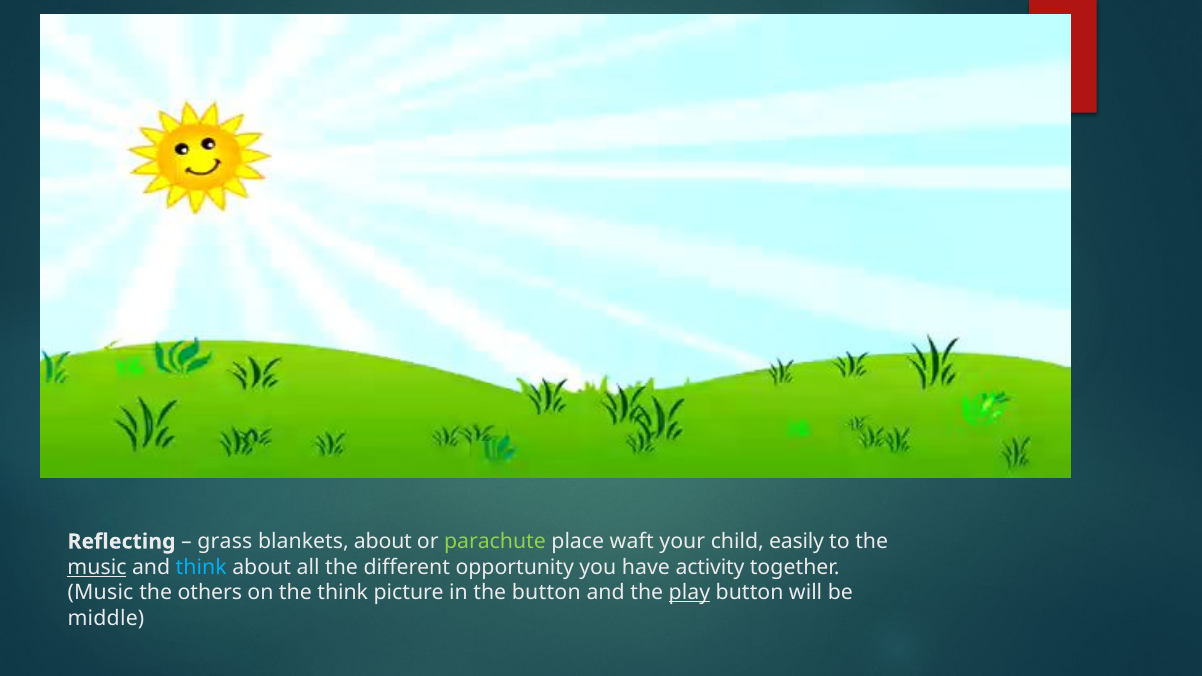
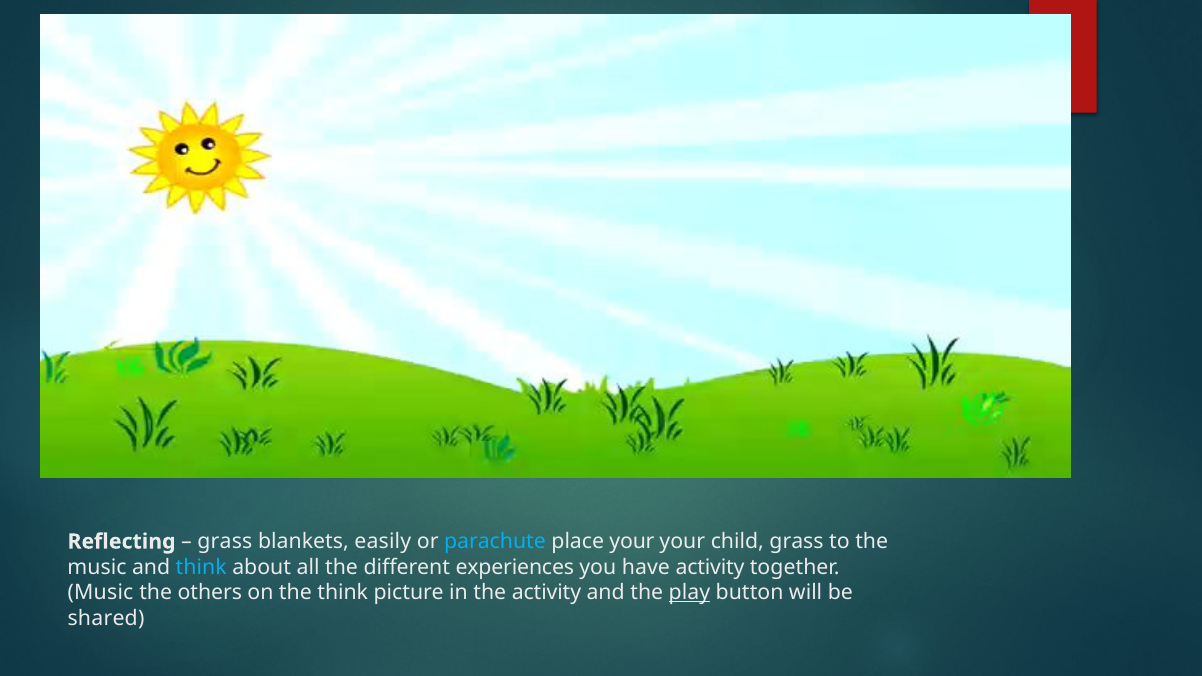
blankets about: about -> easily (383, 542)
parachute colour: light green -> light blue (495, 542)
place waft: waft -> your (632, 542)
child easily: easily -> grass (797, 542)
music underline: present -> none (97, 567)
opportunity: opportunity -> experiences (515, 567)
the button: button -> activity (546, 593)
middle: middle -> shared (106, 618)
